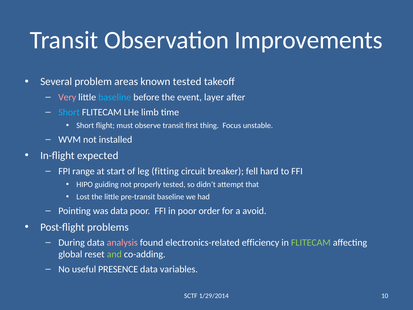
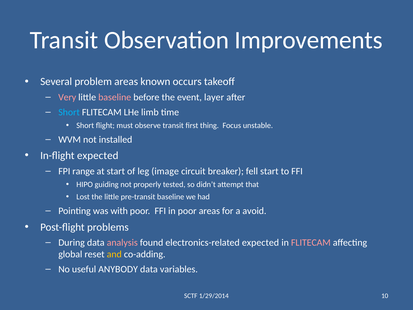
known tested: tested -> occurs (187, 82)
baseline colour: light blue -> pink (115, 97)
fitting: fitting -> image (165, 171)
fell hard: hard -> start (269, 171)
was data: data -> with (119, 211)
poor order: order -> areas (209, 211)
electronics-related efficiency: efficiency -> expected (260, 242)
FLITECAM colour: light green -> pink (311, 242)
and colour: light green -> yellow (114, 254)
PRESENCE: PRESENCE -> ANYBODY (118, 269)
